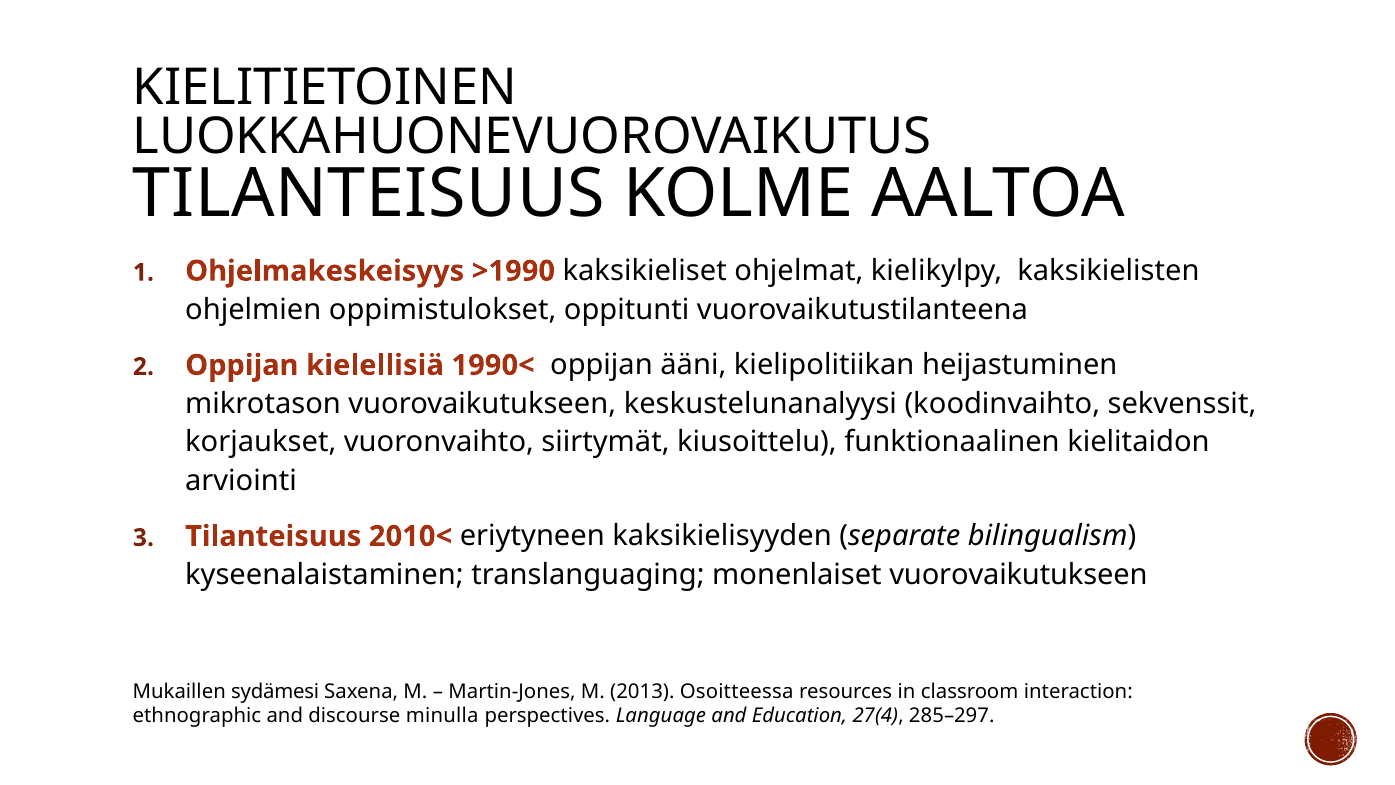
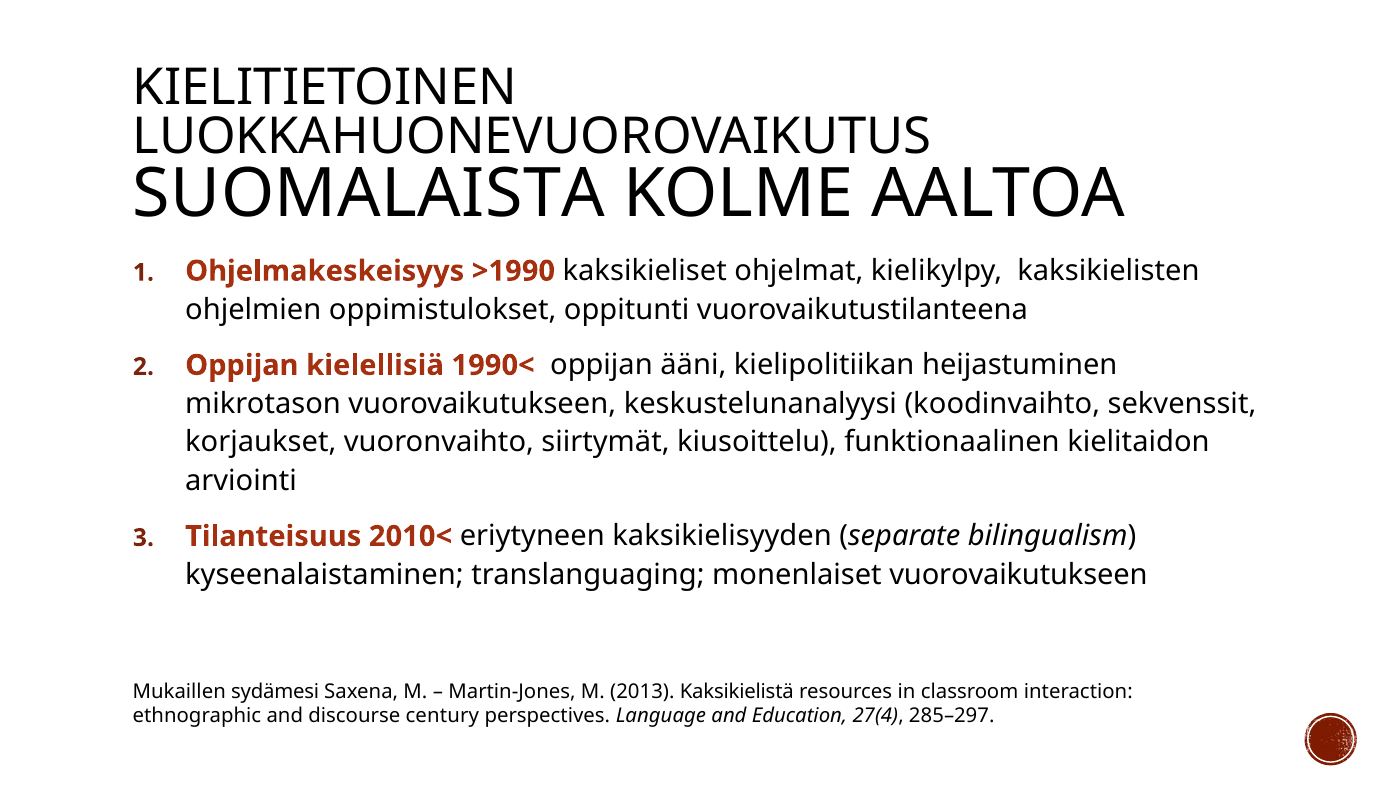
TILANTEISUUS: TILANTEISUUS -> SUOMALAISTA (369, 194)
Osoitteessa: Osoitteessa -> Kaksikielistä (737, 691)
minulla: minulla -> century (442, 716)
